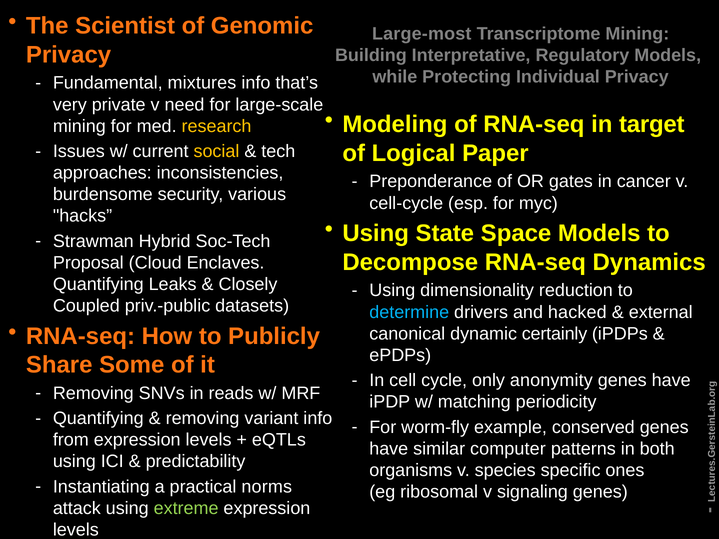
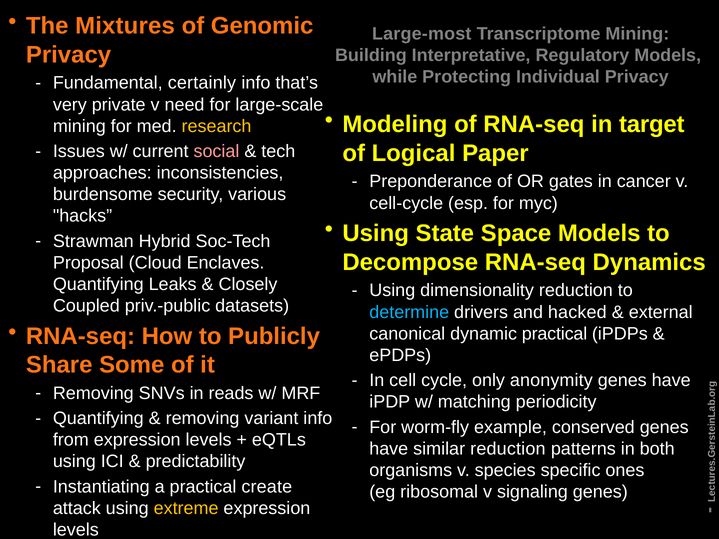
Scientist: Scientist -> Mixtures (125, 26)
mixtures: mixtures -> certainly (202, 83)
social colour: yellow -> pink (216, 151)
dynamic certainly: certainly -> practical (555, 334)
similar computer: computer -> reduction (508, 449)
norms: norms -> create (267, 487)
extreme colour: light green -> yellow (186, 508)
